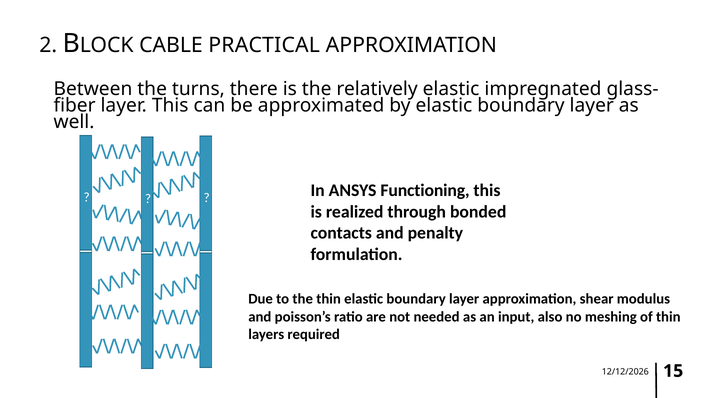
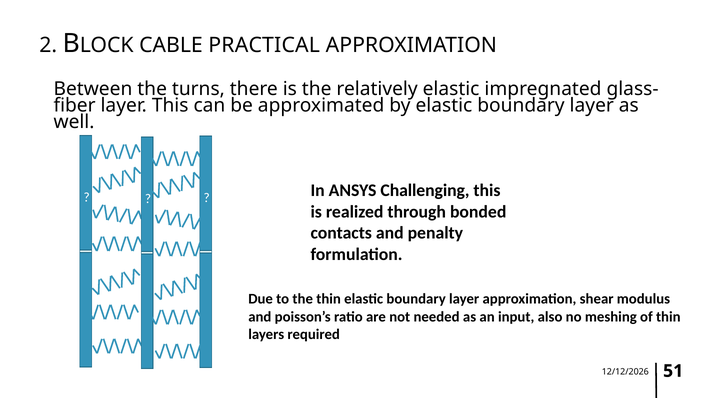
Functioning: Functioning -> Challenging (425, 191)
15: 15 -> 51 (673, 371)
